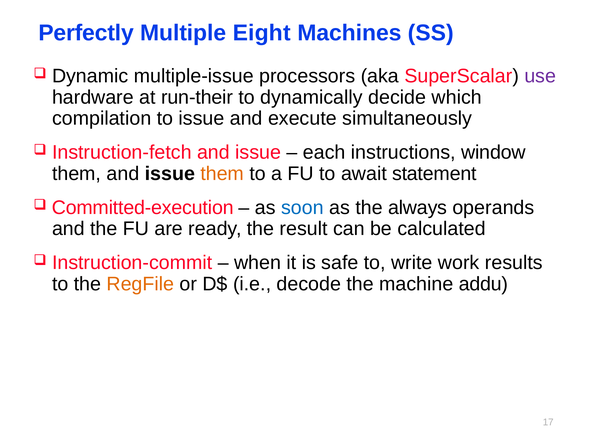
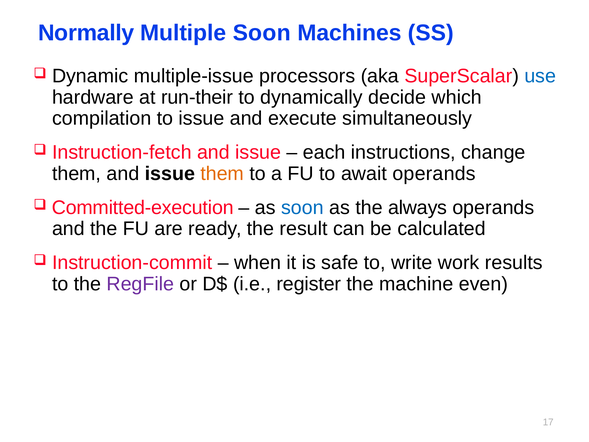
Perfectly: Perfectly -> Normally (86, 33)
Multiple Eight: Eight -> Soon (262, 33)
use colour: purple -> blue (540, 76)
window: window -> change (493, 152)
await statement: statement -> operands (434, 173)
RegFile colour: orange -> purple (140, 284)
decode: decode -> register (309, 284)
addu: addu -> even (483, 284)
